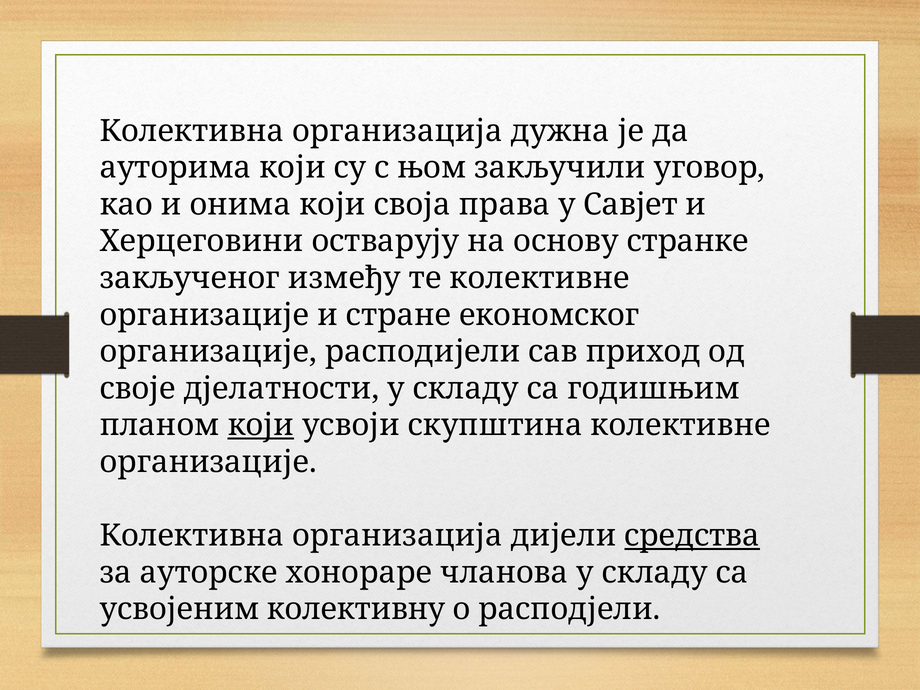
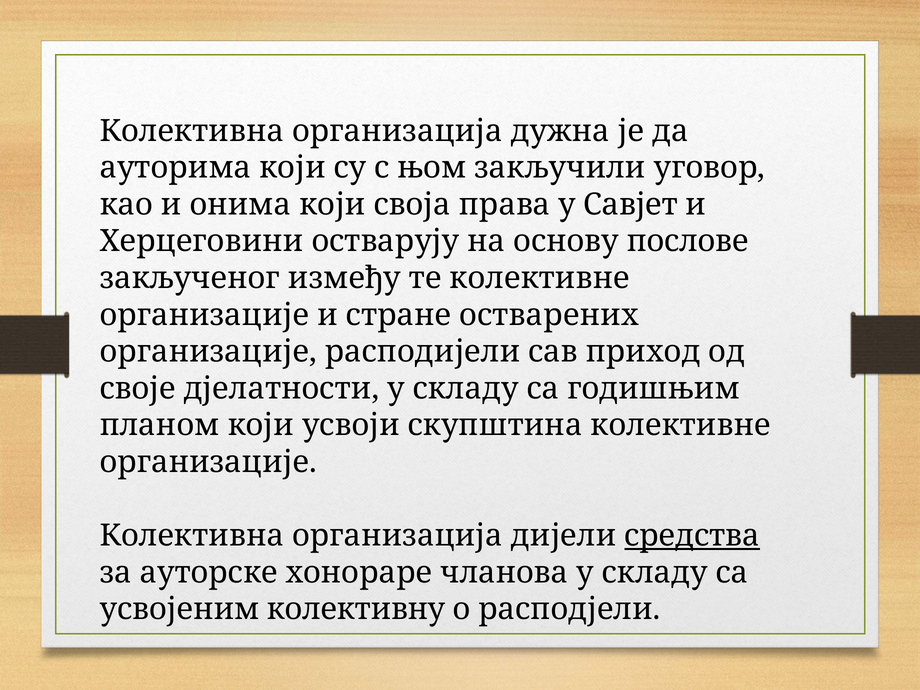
странке: странке -> послове (688, 241)
економског: економског -> остварених (549, 315)
који underline: present -> none (261, 425)
